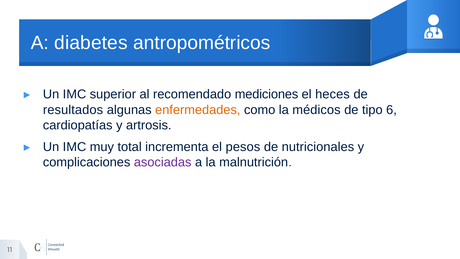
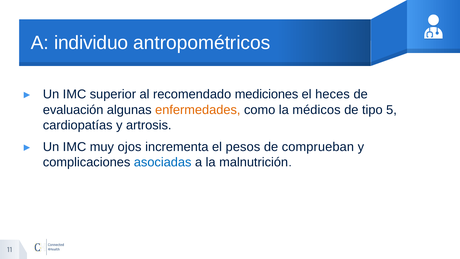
diabetes: diabetes -> individuo (91, 43)
resultados: resultados -> evaluación (73, 110)
6: 6 -> 5 (391, 110)
total: total -> ojos (130, 147)
nutricionales: nutricionales -> comprueban (318, 147)
asociadas colour: purple -> blue (163, 162)
